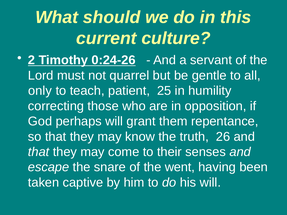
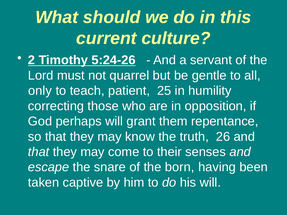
0:24-26: 0:24-26 -> 5:24-26 (114, 60)
went: went -> born (180, 167)
